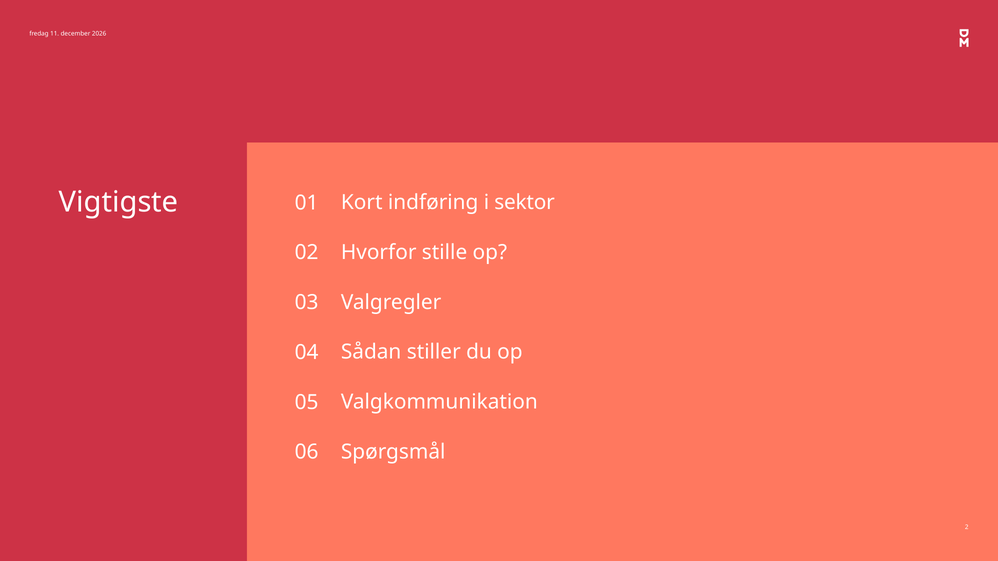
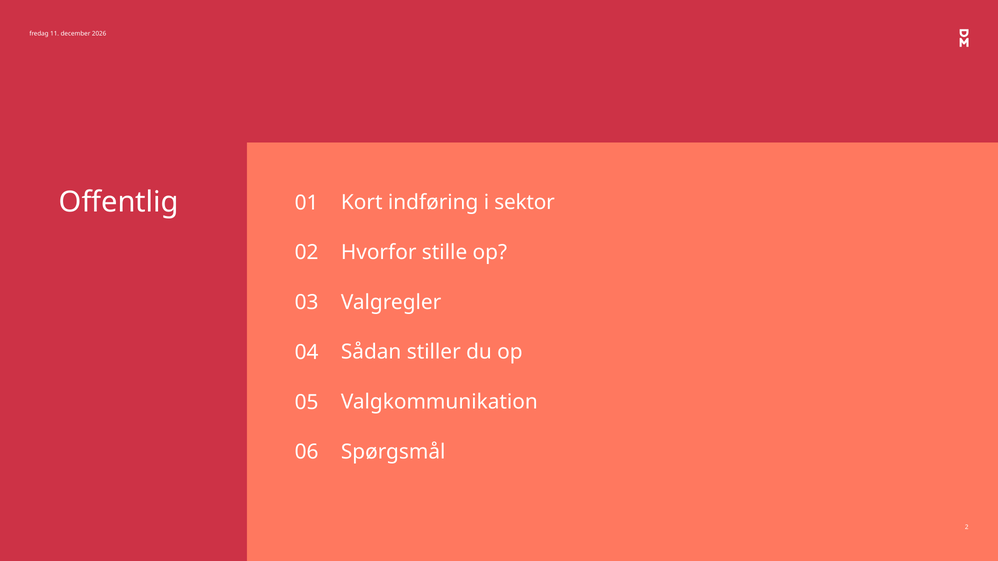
Vigtigste: Vigtigste -> Offentlig (119, 202)
